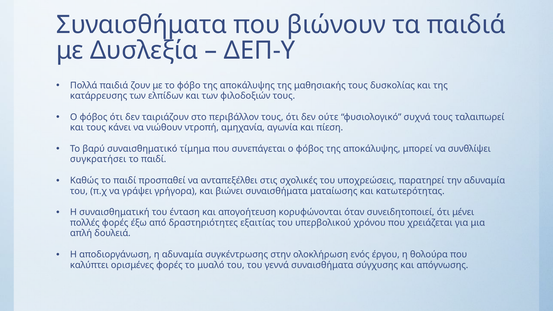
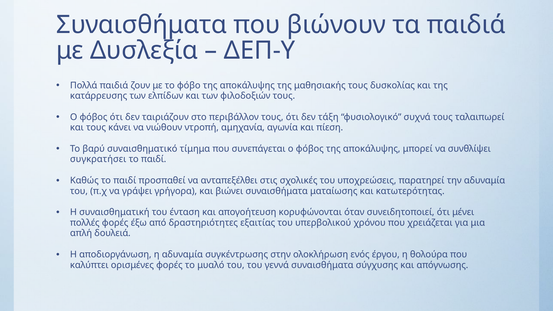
ούτε: ούτε -> τάξη (328, 117)
